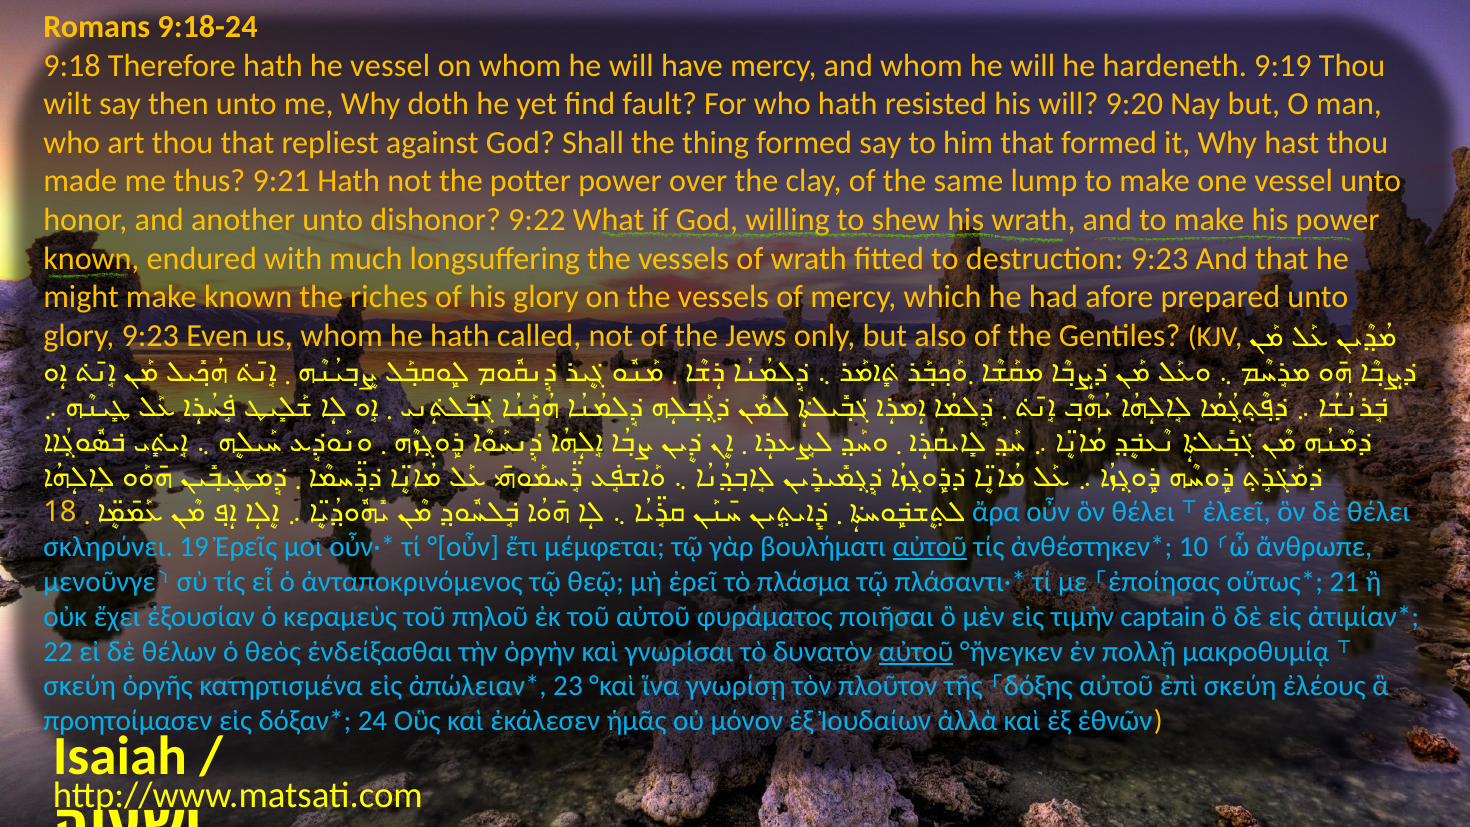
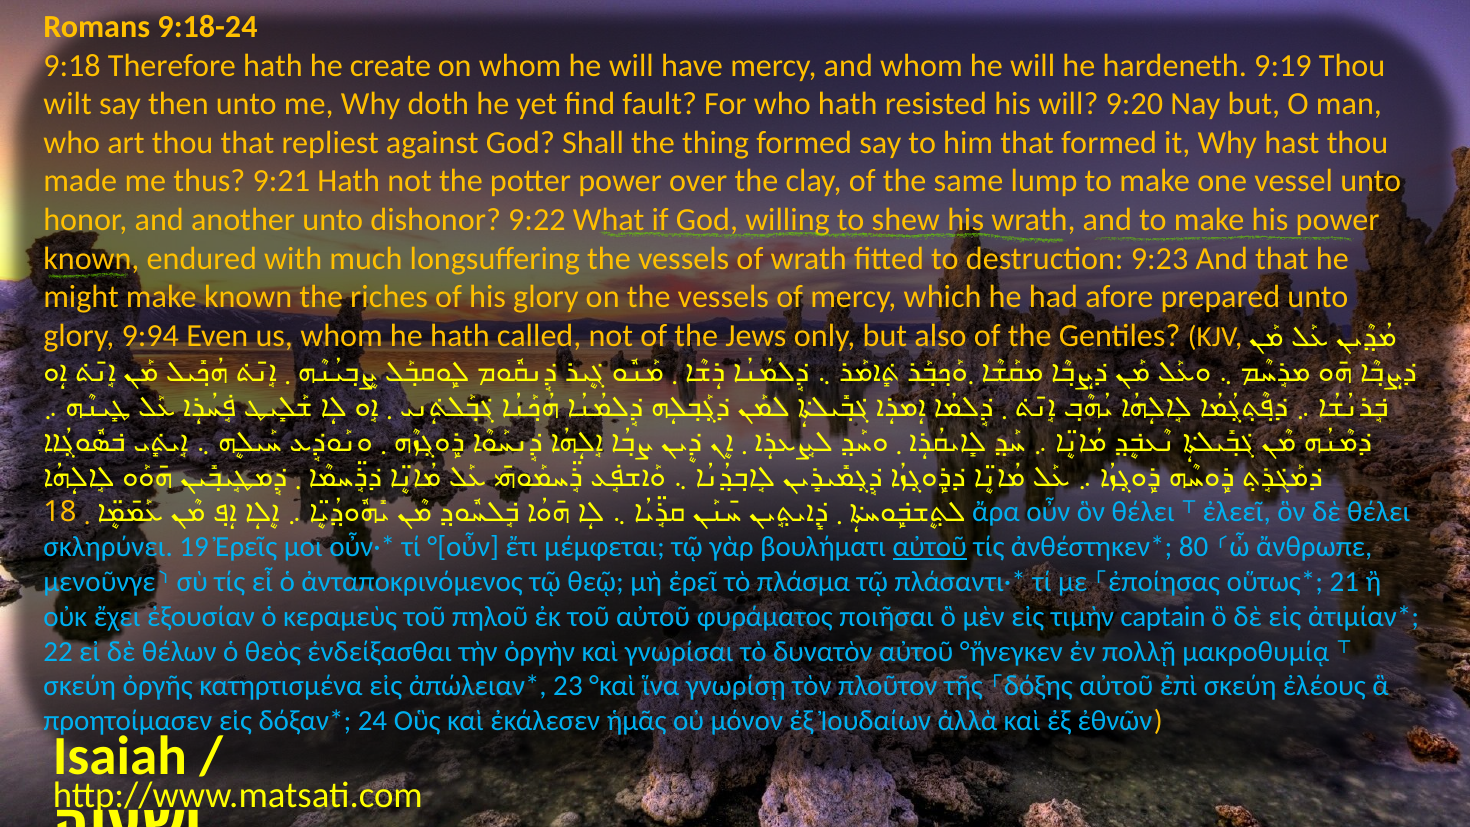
he vessel: vessel -> create (390, 66)
glory 9:23: 9:23 -> 9:94 (150, 336)
10: 10 -> 80 (1194, 547)
αὐτοῦ underline: present -> none (916, 651)
